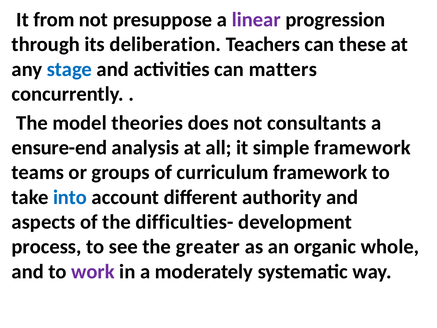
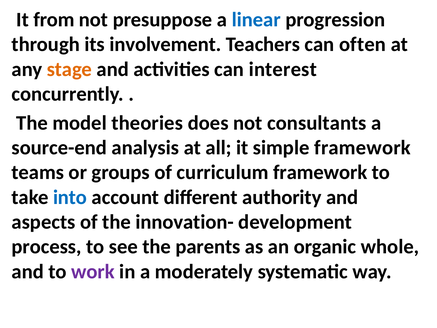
linear colour: purple -> blue (256, 20)
deliberation: deliberation -> involvement (165, 44)
these: these -> often (363, 44)
stage colour: blue -> orange (69, 69)
matters: matters -> interest (283, 69)
ensure-end: ensure-end -> source-end (59, 148)
difficulties-: difficulties- -> innovation- (185, 222)
greater: greater -> parents (208, 247)
